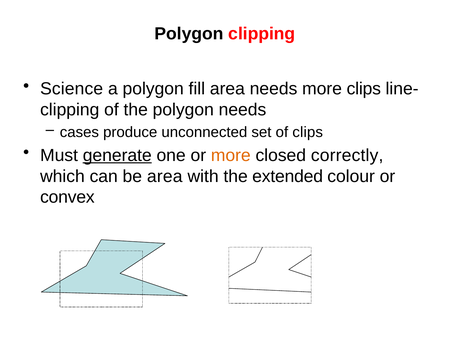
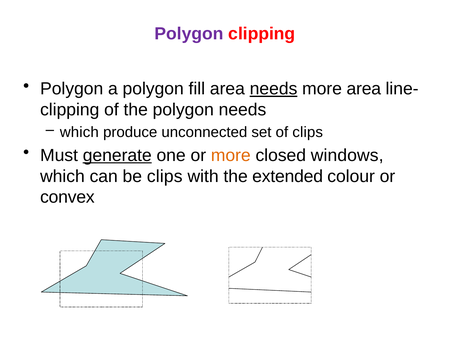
Polygon colour: black -> purple (189, 34)
Science: Science -> Polygon (72, 89)
needs underline: none -> present (274, 89)
more clips: clips -> area (364, 89)
cases: cases -> which (79, 132)
correctly: correctly -> windows (347, 155)
be area: area -> clips (165, 177)
